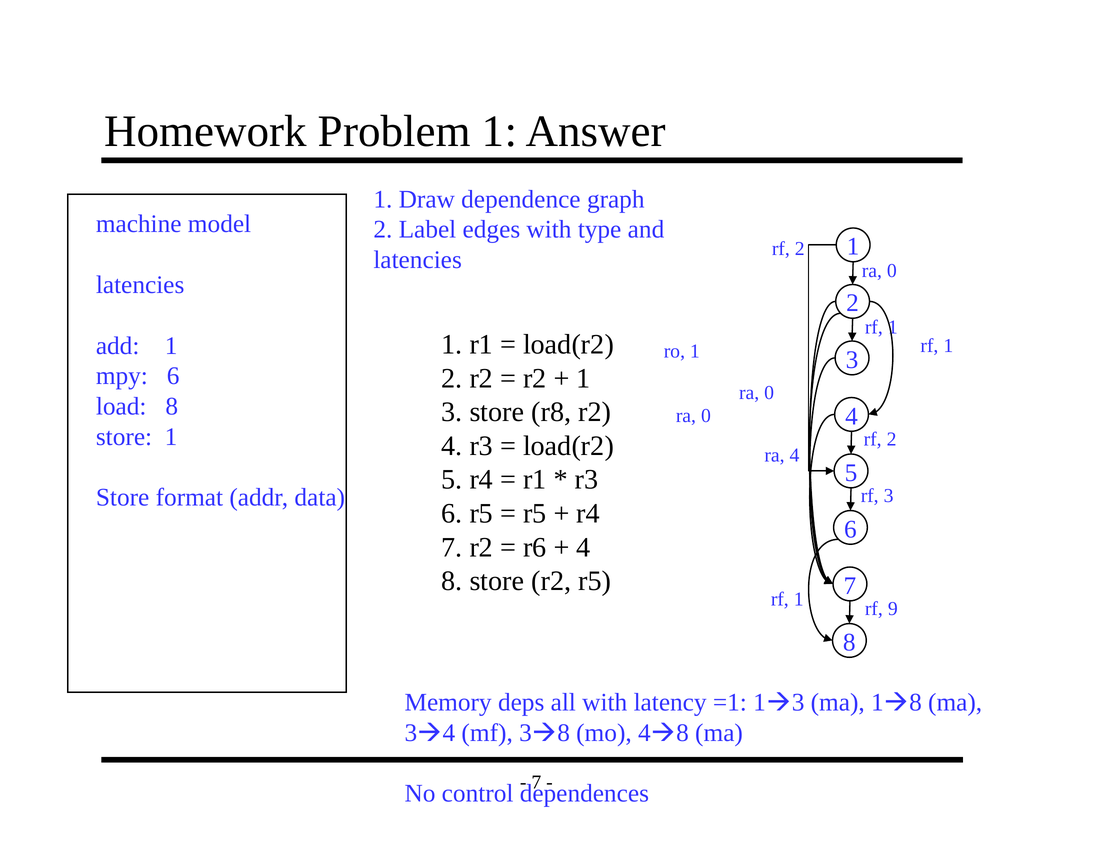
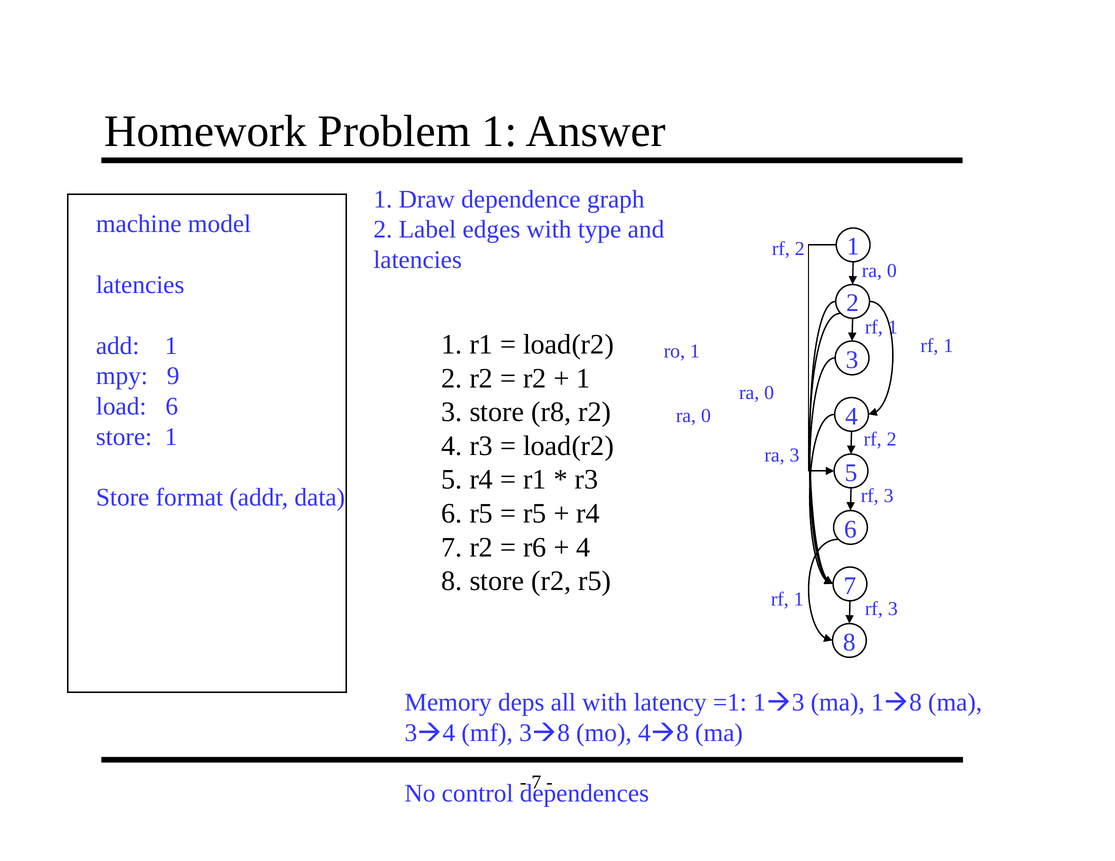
mpy 6: 6 -> 9 (173, 376)
load 8: 8 -> 6 (172, 407)
ra 4: 4 -> 3 (795, 455)
9: 9 -> 3 (893, 609)
